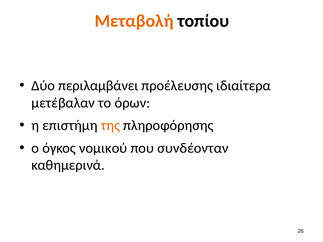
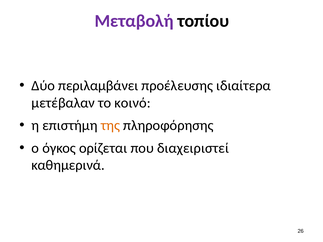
Μεταβολή colour: orange -> purple (134, 21)
όρων: όρων -> κοινό (132, 103)
νομικού: νομικού -> ορίζεται (103, 148)
συνδέονταν: συνδέονταν -> διαχειριστεί (193, 148)
